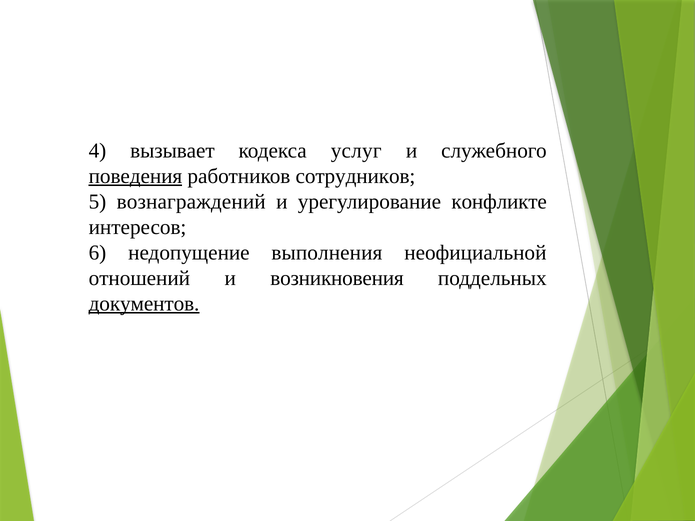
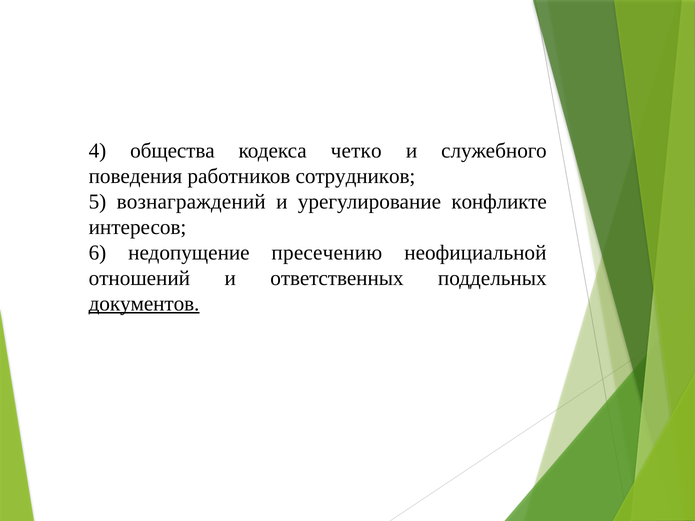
вызывает: вызывает -> общества (172, 151)
услуг: услуг -> четко (356, 151)
поведения underline: present -> none (135, 176)
выполнения: выполнения -> пресечению (327, 253)
возникновения: возникновения -> ответственных (337, 278)
